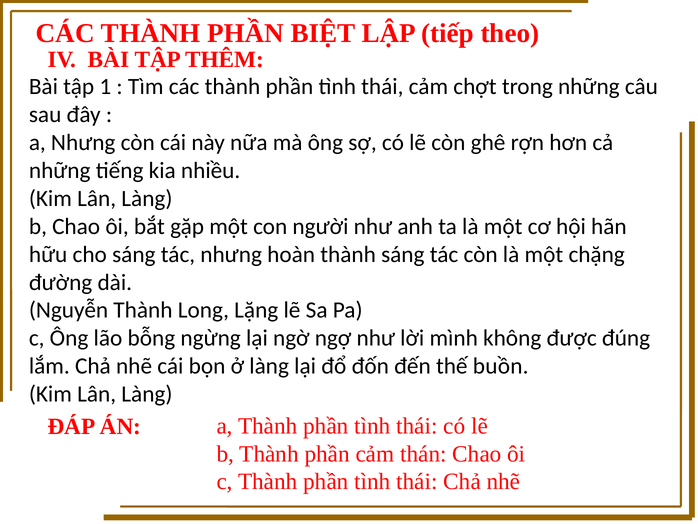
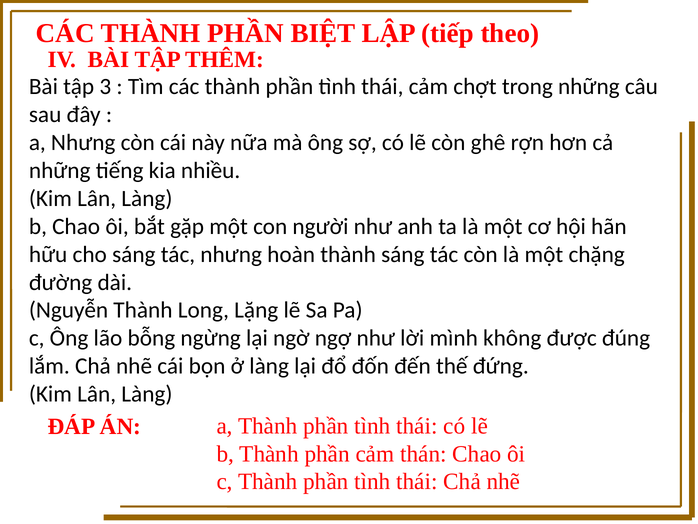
1: 1 -> 3 (105, 87)
buồn: buồn -> đứng (501, 366)
